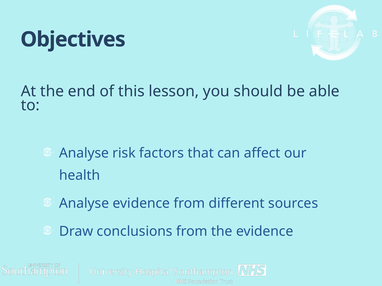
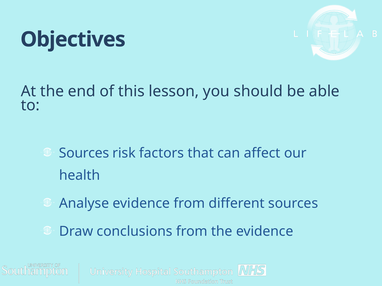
Analyse: Analyse -> Sources (84, 153)
